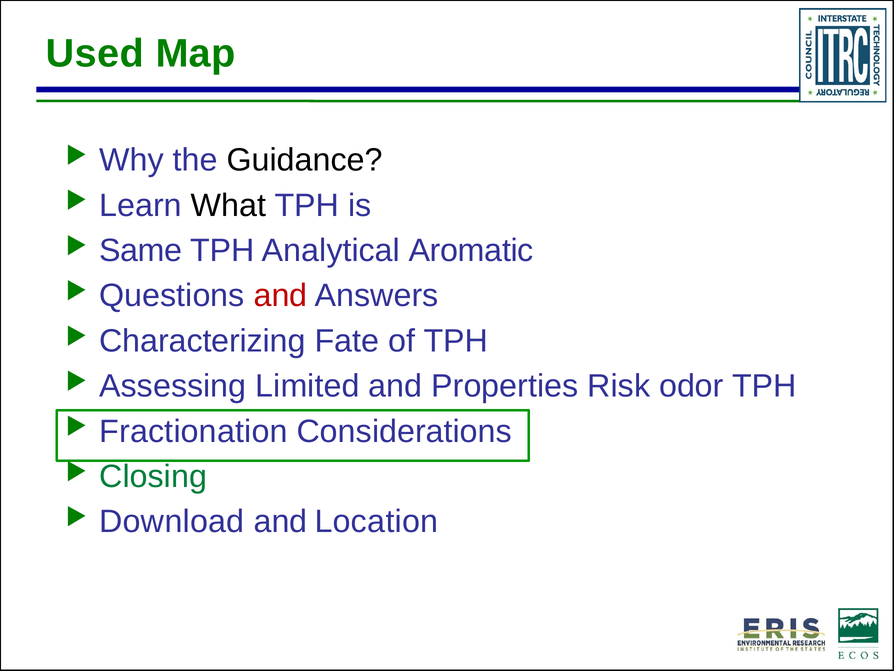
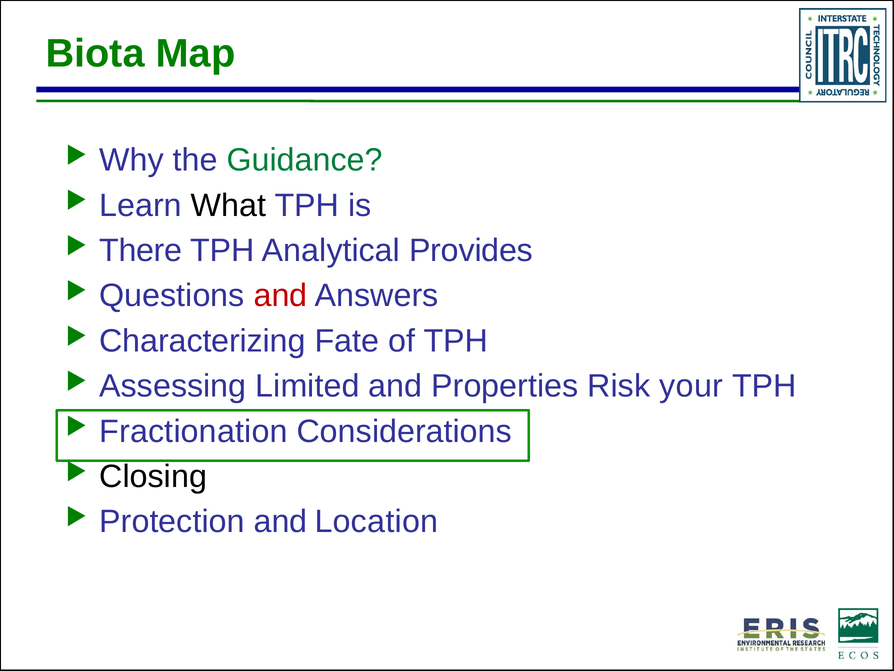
Used: Used -> Biota (95, 53)
Guidance colour: black -> green (305, 160)
Same: Same -> There (141, 250)
Aromatic: Aromatic -> Provides (471, 250)
odor: odor -> your (691, 386)
Closing colour: green -> black (153, 476)
Download: Download -> Protection (172, 521)
